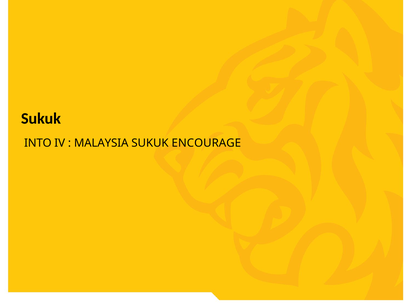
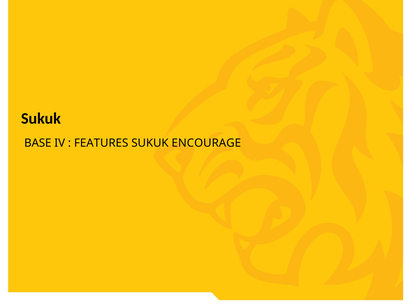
INTO: INTO -> BASE (38, 143)
MALAYSIA: MALAYSIA -> FEATURES (101, 143)
